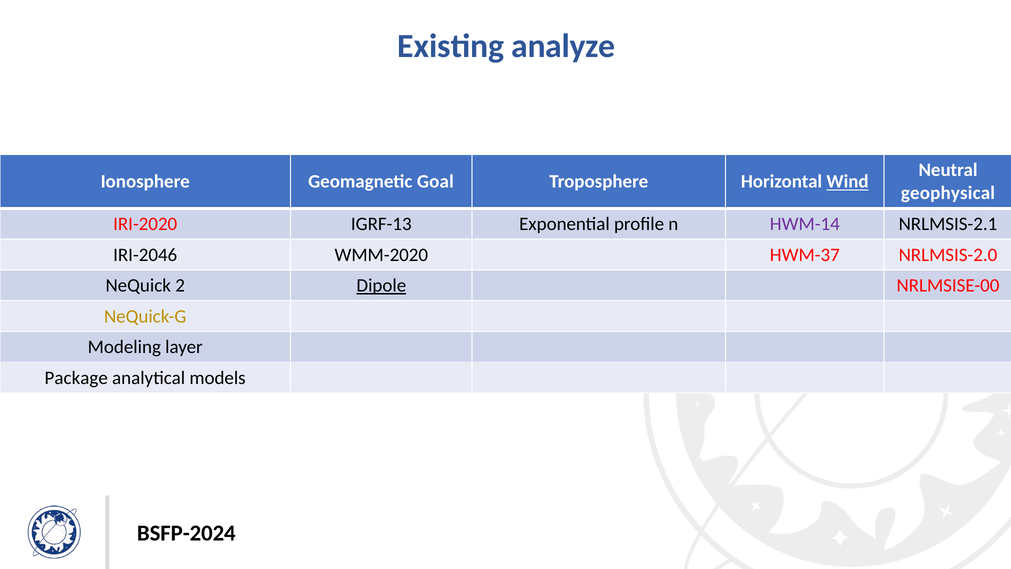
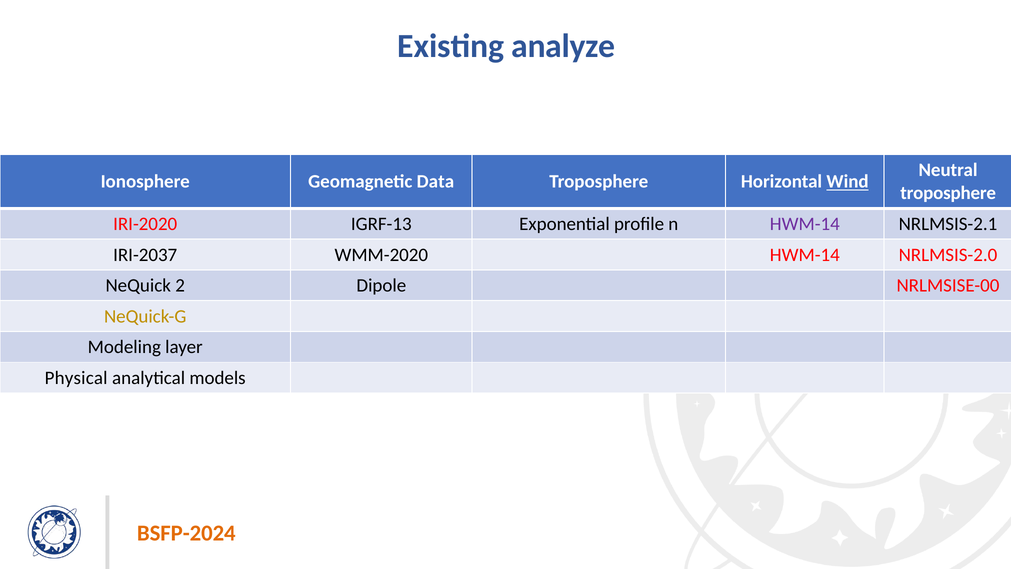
Goal: Goal -> Data (435, 182)
geophysical: geophysical -> troposphere (948, 193)
IRI-2046: IRI-2046 -> IRI-2037 (145, 255)
WMM-2020 HWM-37: HWM-37 -> HWM-14 (805, 255)
Dipole underline: present -> none (381, 286)
Package: Package -> Physical (76, 378)
BSFP-2024 colour: black -> orange (186, 534)
